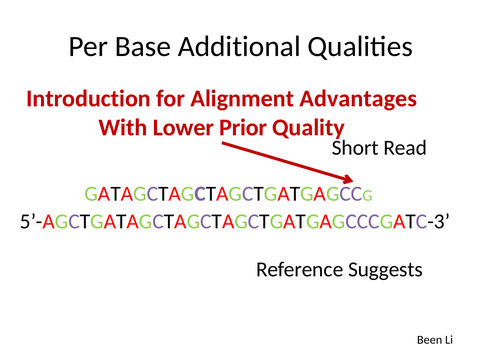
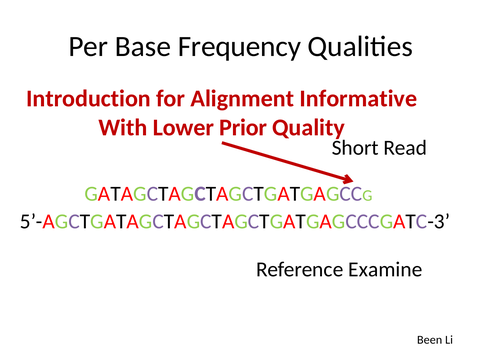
Additional: Additional -> Frequency (239, 47)
Advantages: Advantages -> Informative (358, 99)
Suggests: Suggests -> Examine (385, 270)
